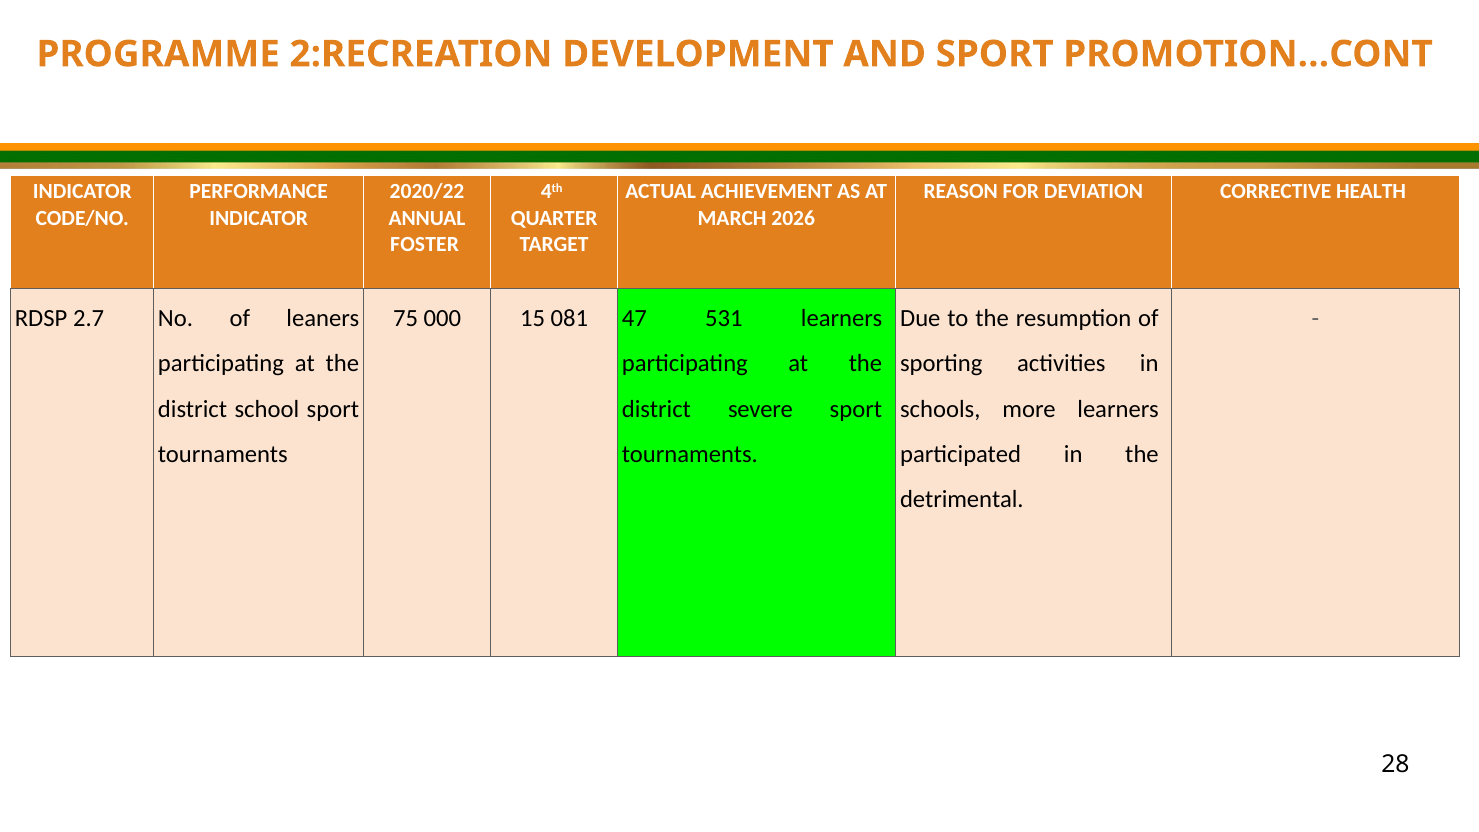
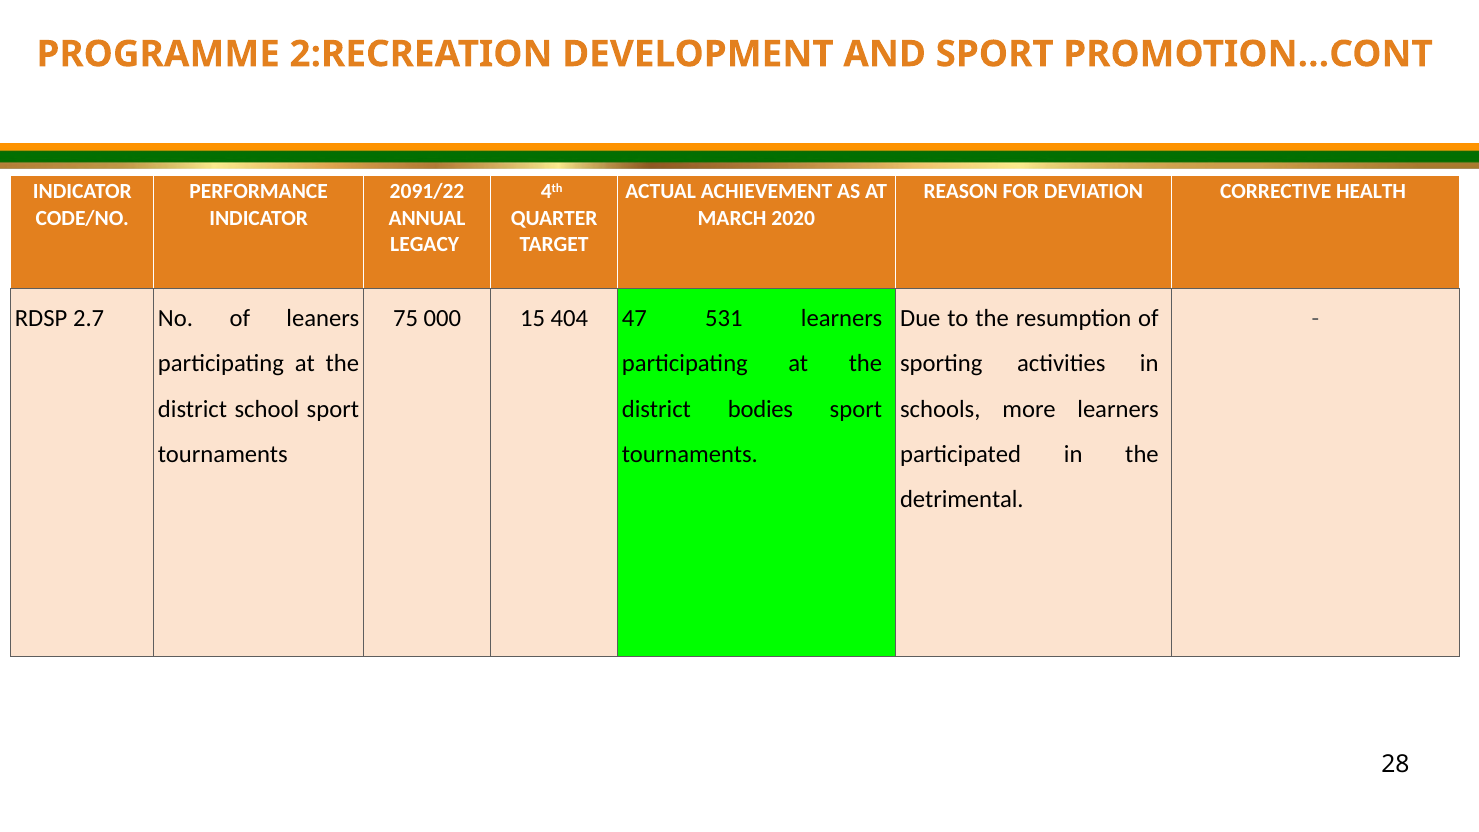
2020/22: 2020/22 -> 2091/22 (427, 192)
2026: 2026 -> 2020 (793, 218)
FOSTER: FOSTER -> LEGACY (425, 244)
081: 081 -> 404 (569, 319)
severe: severe -> bodies (760, 409)
